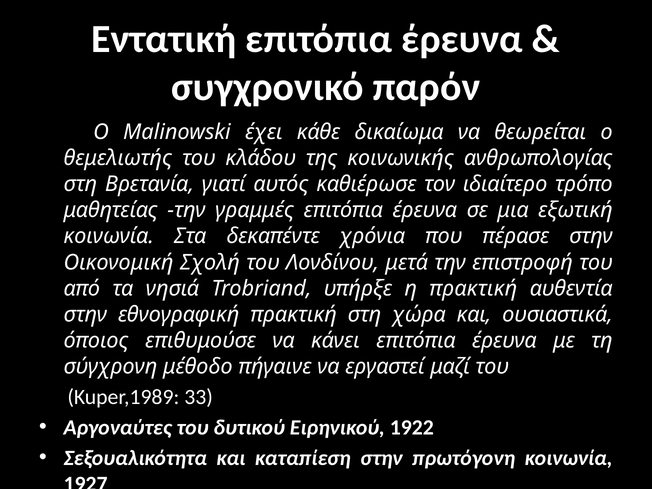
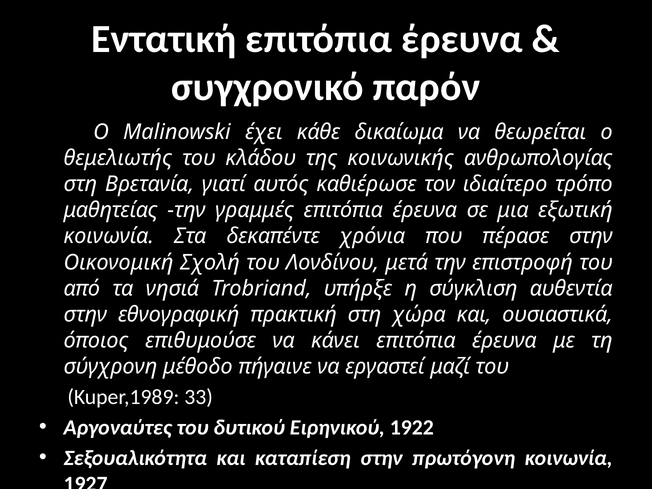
η πρακτική: πρακτική -> σύγκλιση (473, 288)
